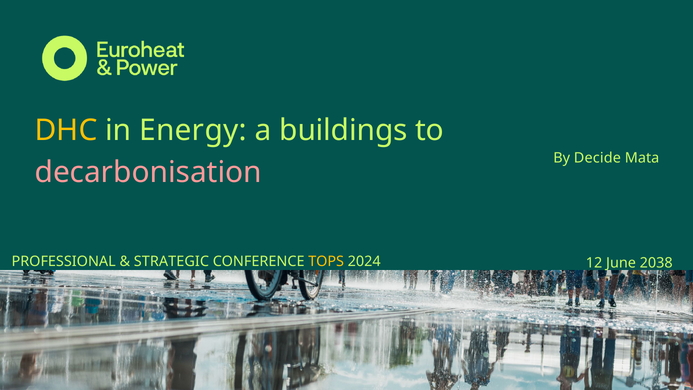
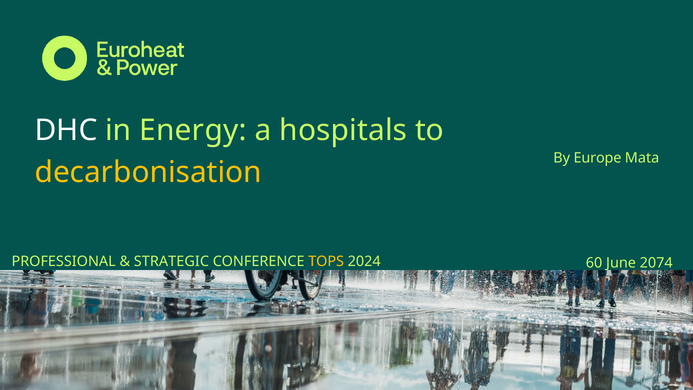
DHC colour: yellow -> white (66, 130)
buildings: buildings -> hospitals (343, 130)
Decide: Decide -> Europe (598, 158)
decarbonisation colour: pink -> yellow (148, 172)
12: 12 -> 60 (594, 263)
2038: 2038 -> 2074 (656, 263)
